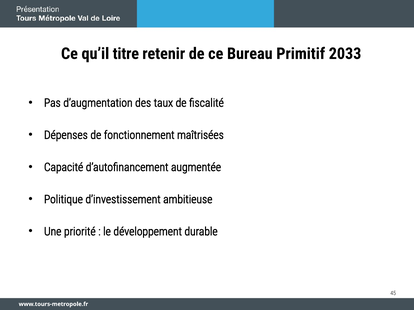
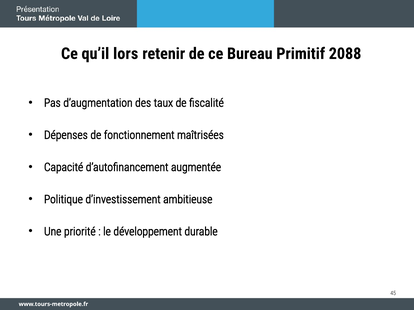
titre: titre -> lors (126, 54)
2033: 2033 -> 2088 (345, 54)
